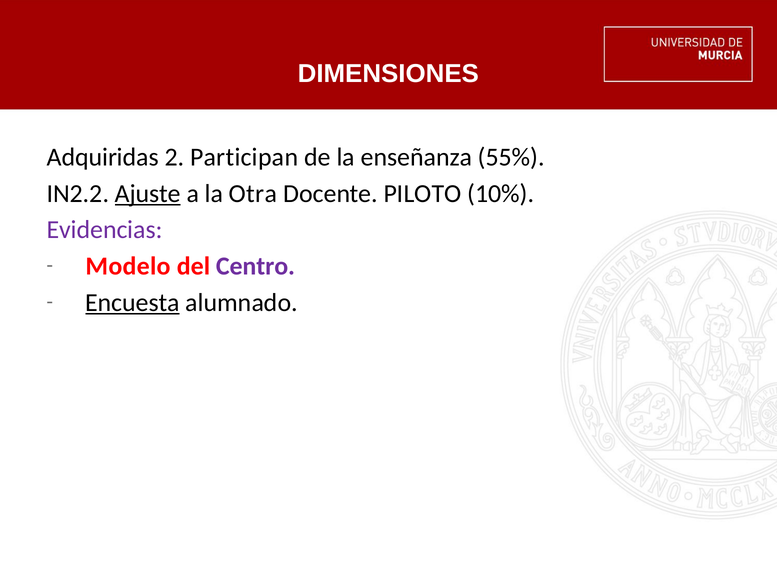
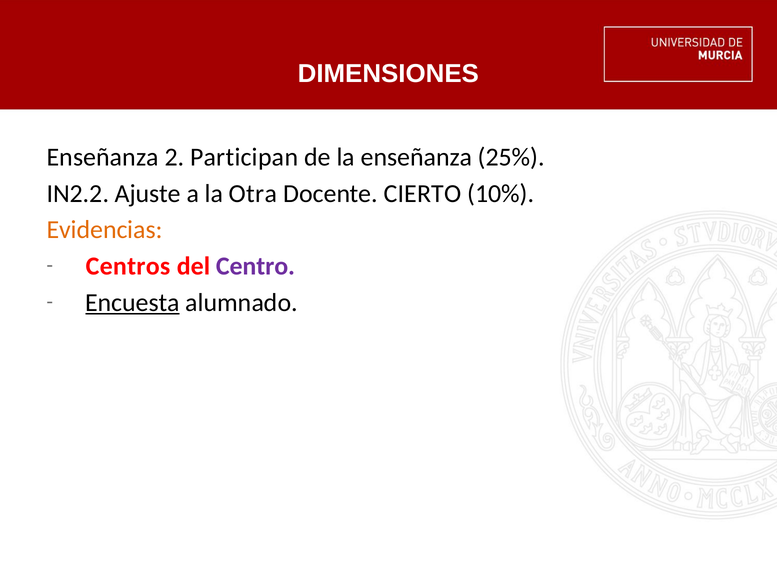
Adquiridas: Adquiridas -> Enseñanza (103, 157)
55%: 55% -> 25% (511, 157)
Ajuste underline: present -> none (148, 193)
PILOTO: PILOTO -> CIERTO (422, 193)
Evidencias colour: purple -> orange (105, 230)
Modelo: Modelo -> Centros (128, 266)
